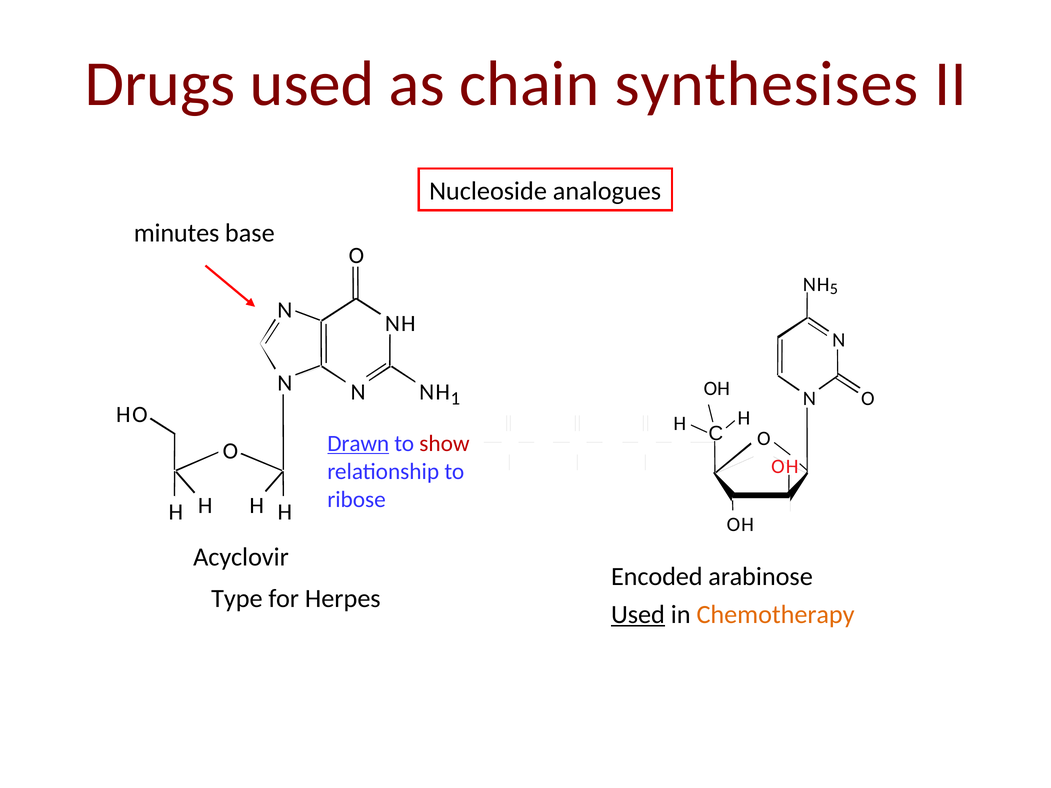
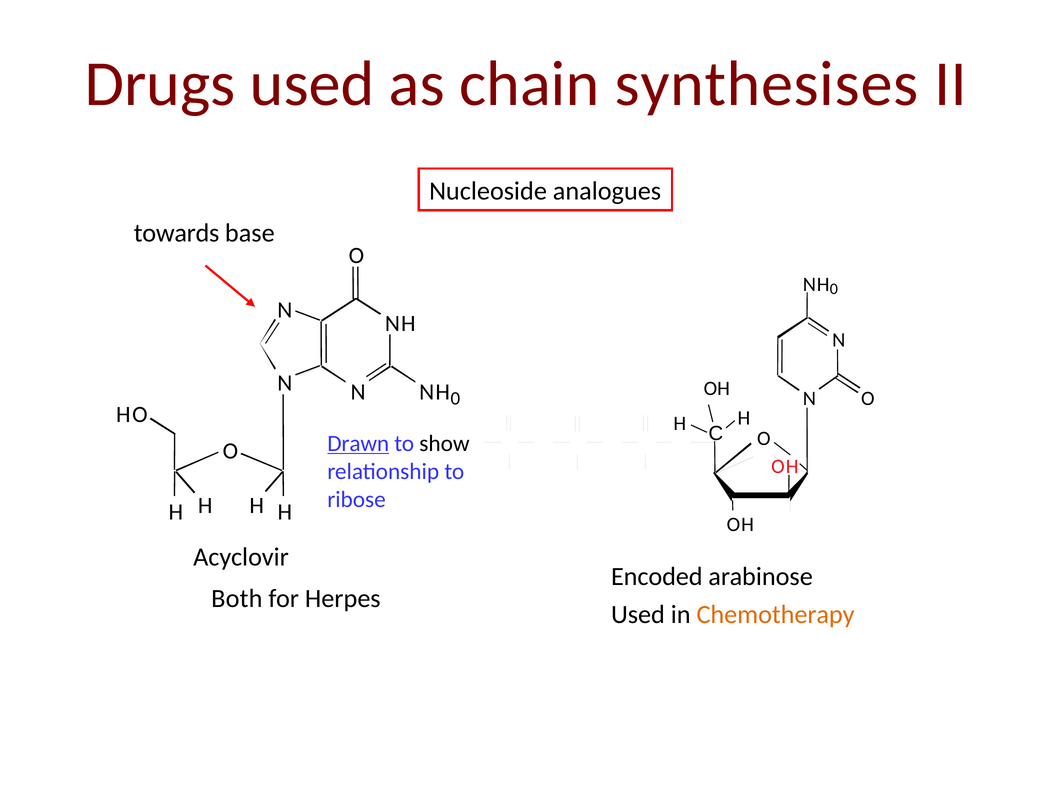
minutes: minutes -> towards (177, 233)
5: 5 -> 0 (834, 289)
1: 1 -> 0 (455, 399)
show colour: red -> black (444, 444)
Type: Type -> Both (237, 599)
Used underline: present -> none (638, 615)
